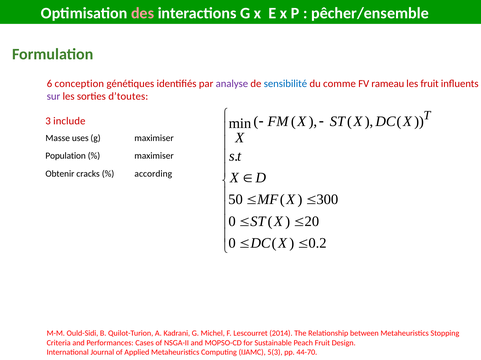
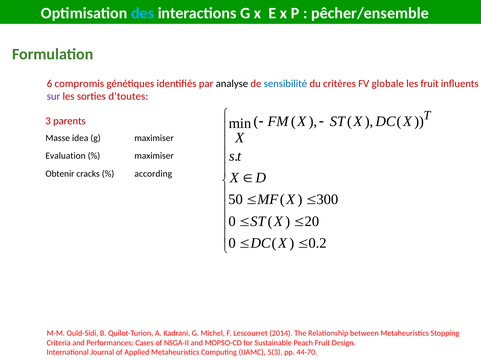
des colour: pink -> light blue (143, 13)
conception: conception -> compromis (79, 84)
analyse colour: purple -> black (232, 84)
comme: comme -> critères (340, 84)
rameau: rameau -> globale (388, 84)
include: include -> parents (69, 121)
uses: uses -> idea (80, 138)
Population: Population -> Evaluation (66, 156)
